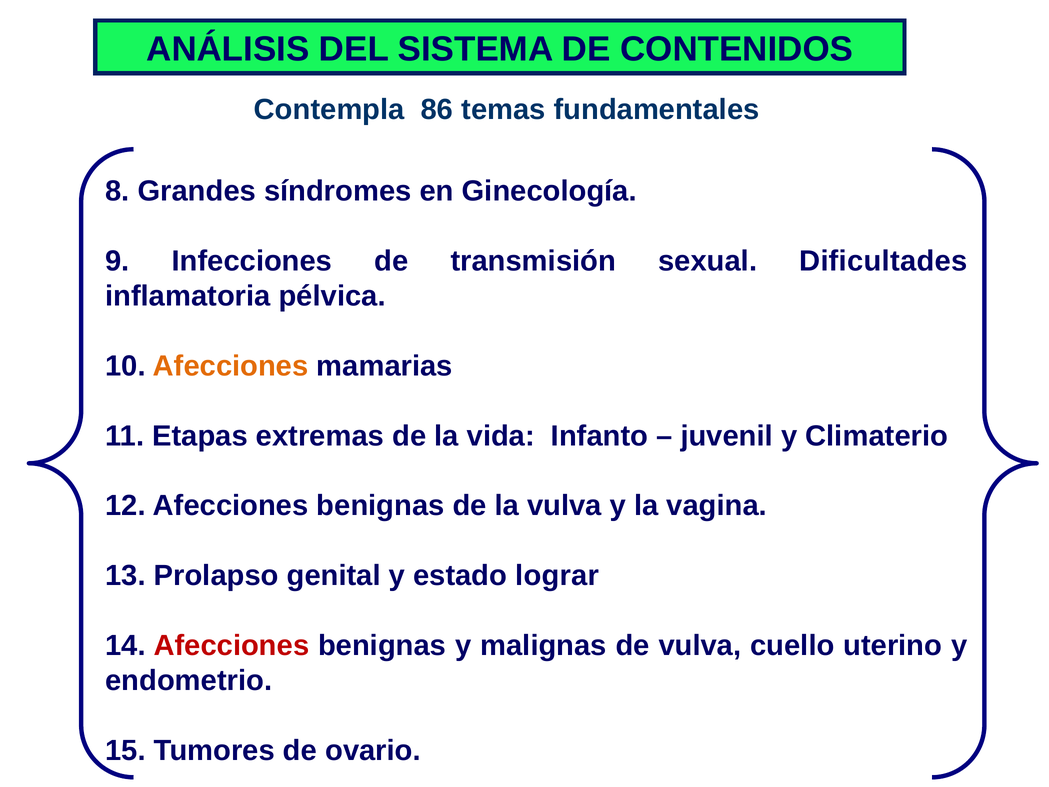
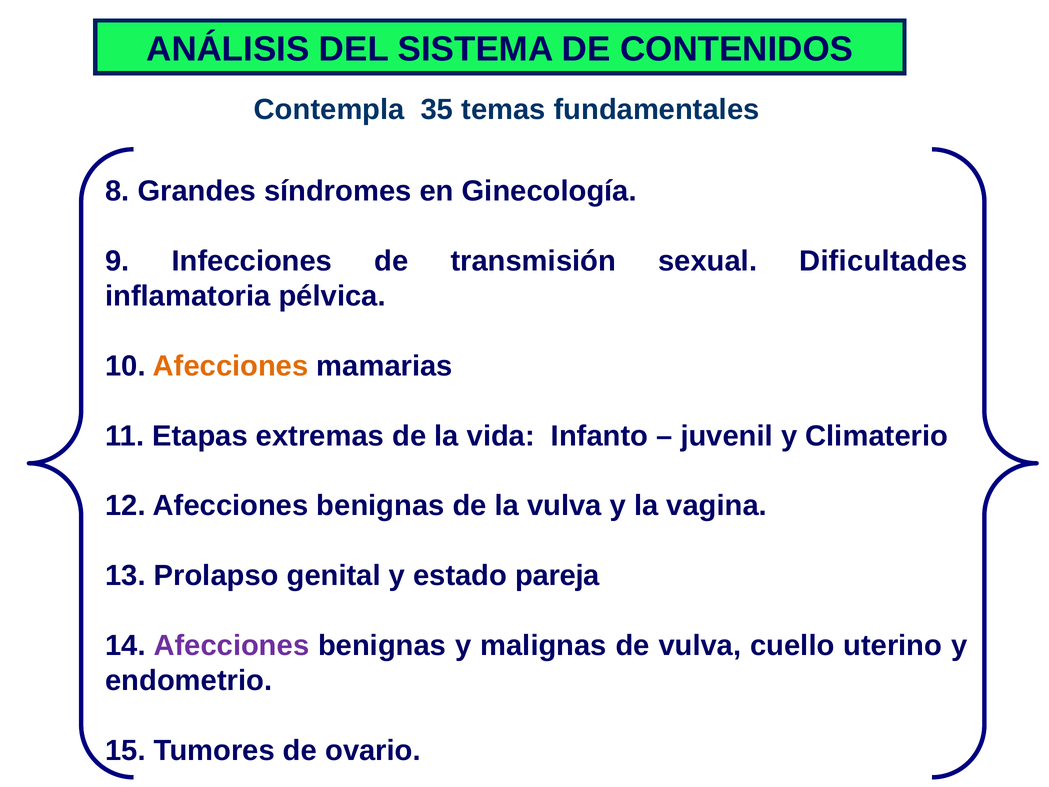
86: 86 -> 35 (437, 110)
lograr: lograr -> pareja (557, 576)
Afecciones colour: red -> purple (231, 646)
